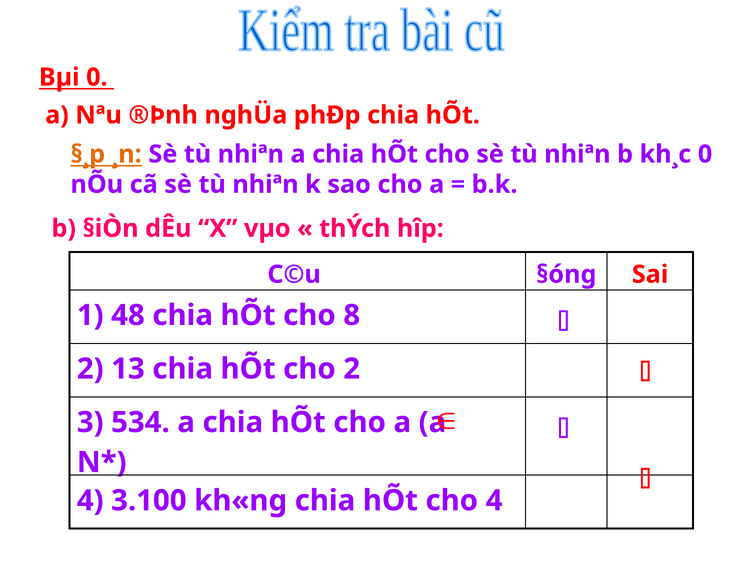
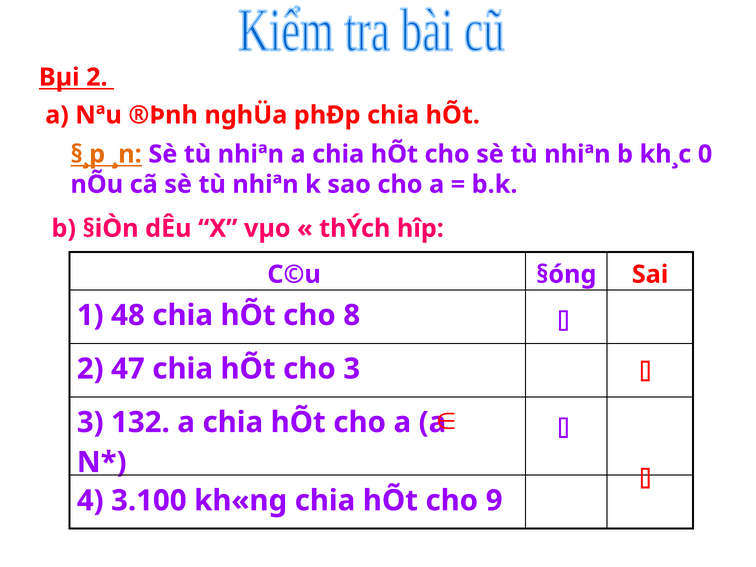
Bµi 0: 0 -> 2 (97, 77)
13: 13 -> 47 (128, 369)
cho 2: 2 -> 3 (352, 369)
534: 534 -> 132 (140, 422)
cho 4: 4 -> 9 (494, 501)
